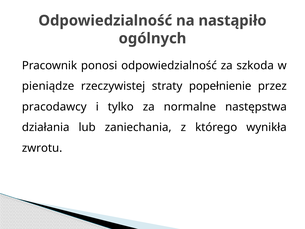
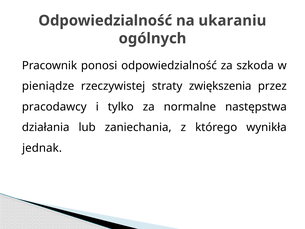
nastąpiło: nastąpiło -> ukaraniu (232, 21)
popełnienie: popełnienie -> zwiększenia (220, 86)
zwrotu: zwrotu -> jednak (42, 148)
